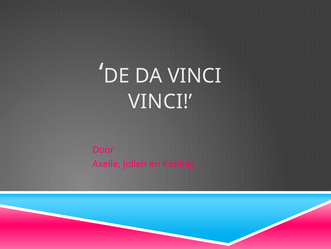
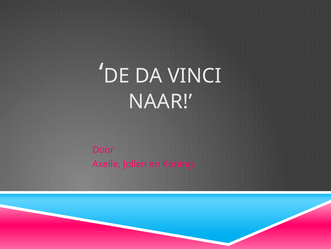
VINCI: VINCI -> NAAR (160, 101)
